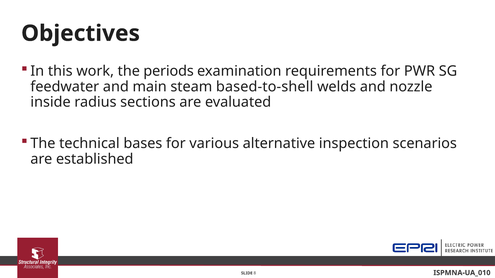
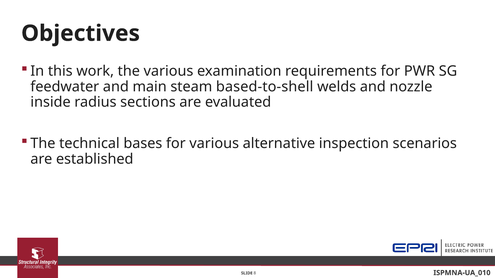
the periods: periods -> various (169, 71)
